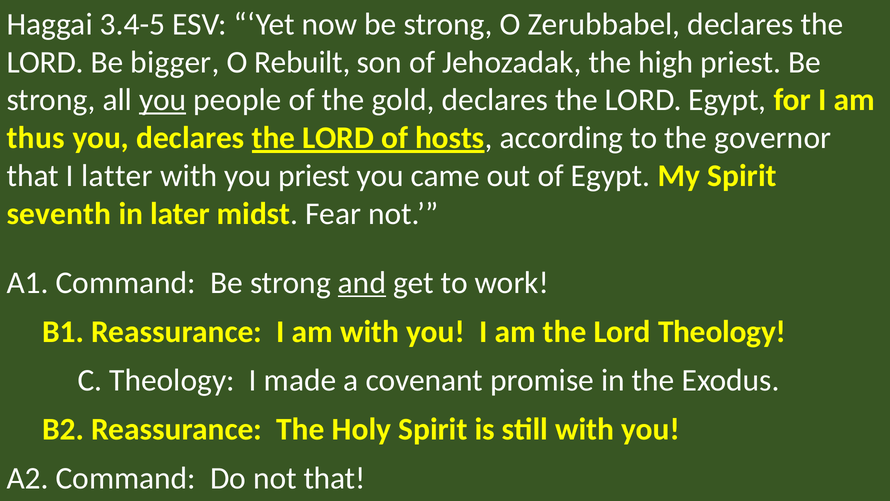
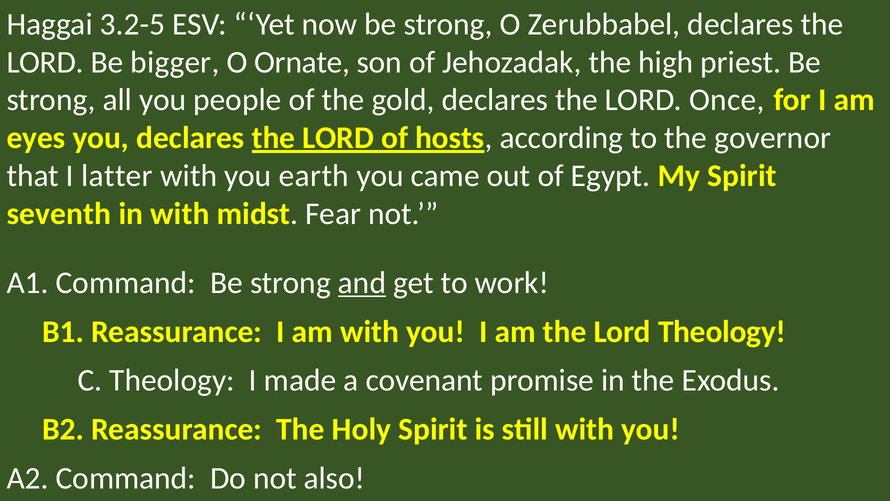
3.4-5: 3.4-5 -> 3.2-5 (133, 24)
Rebuilt: Rebuilt -> Ornate (302, 62)
you underline: present -> none (163, 100)
LORD Egypt: Egypt -> Once (727, 100)
thus: thus -> eyes (36, 138)
you priest: priest -> earth (314, 176)
in later: later -> with (180, 213)
not that: that -> also (334, 478)
